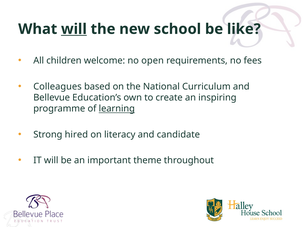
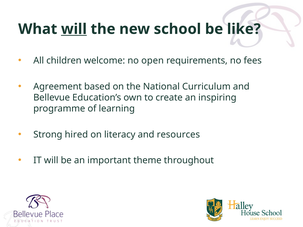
Colleagues: Colleagues -> Agreement (58, 87)
learning underline: present -> none (117, 109)
candidate: candidate -> resources (178, 135)
